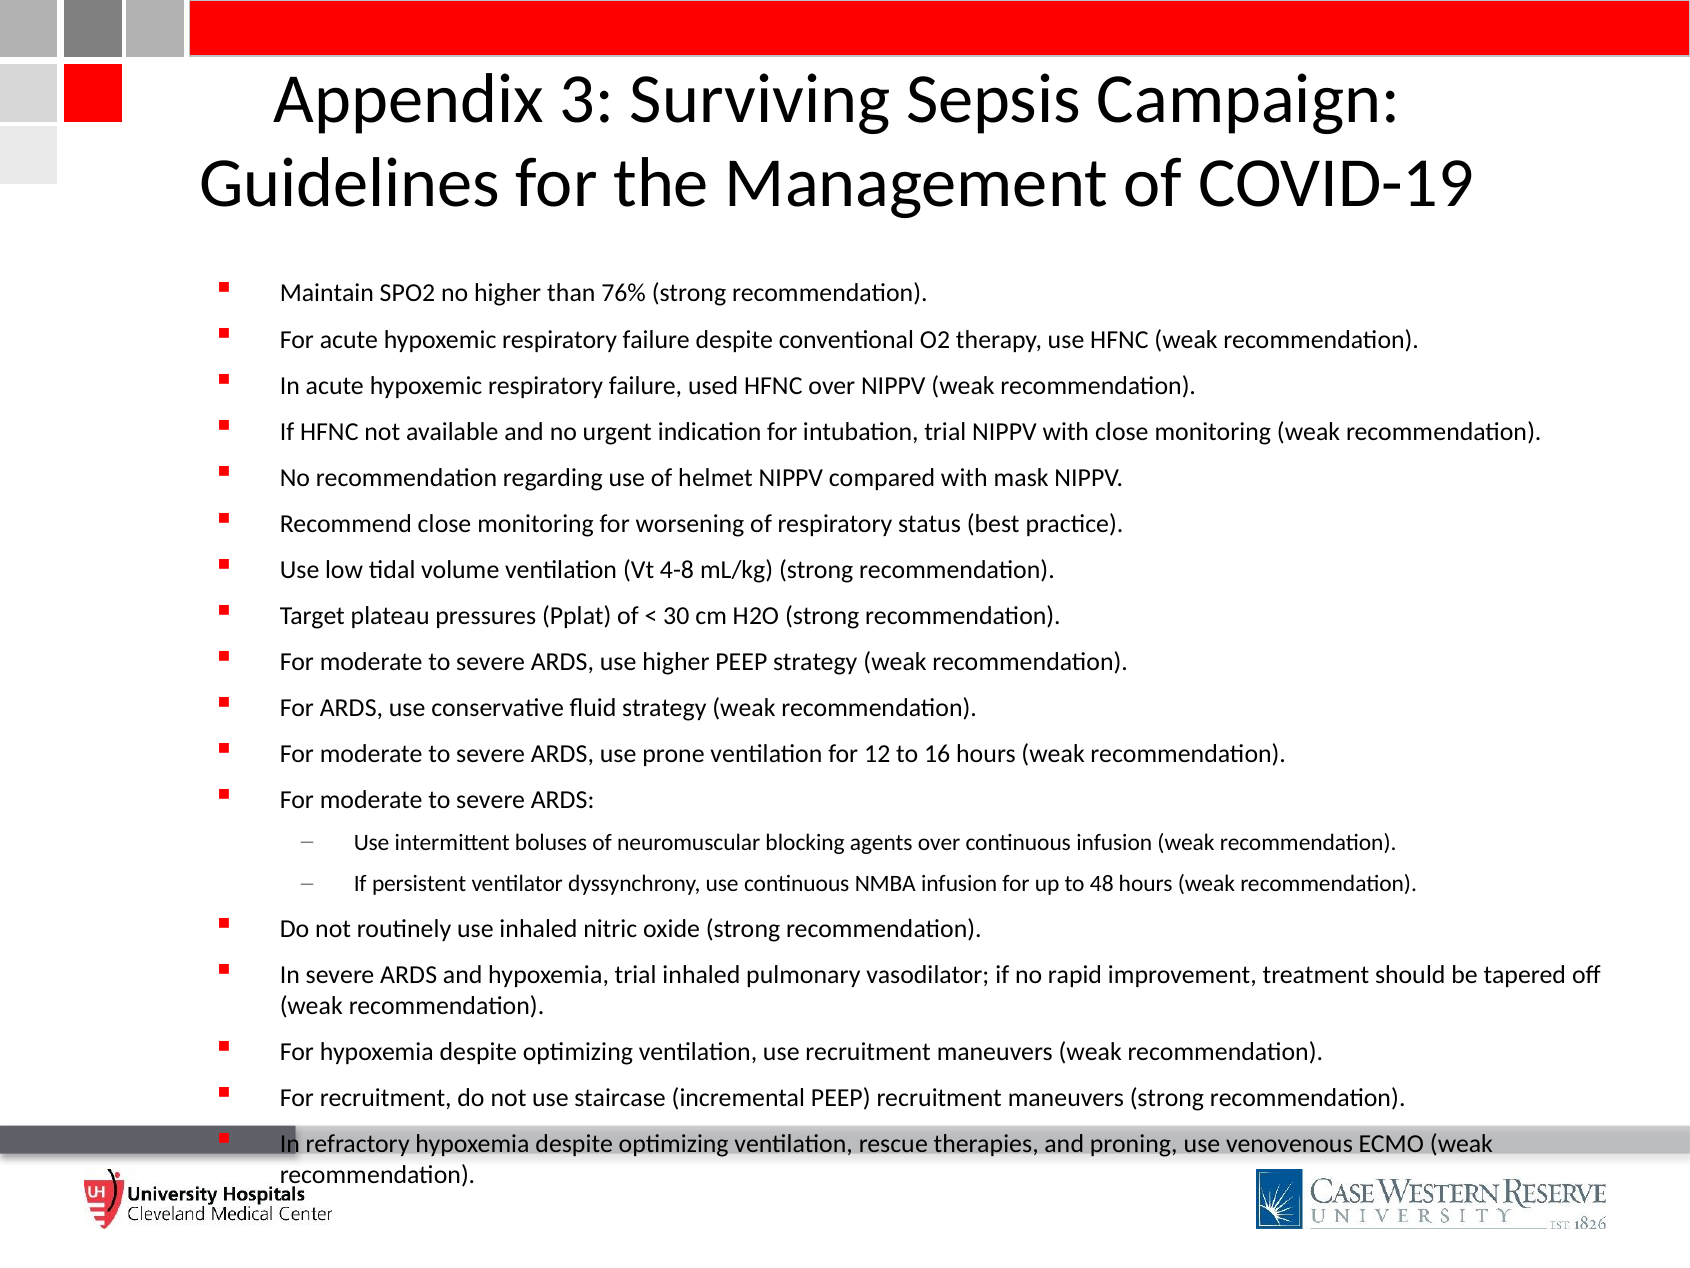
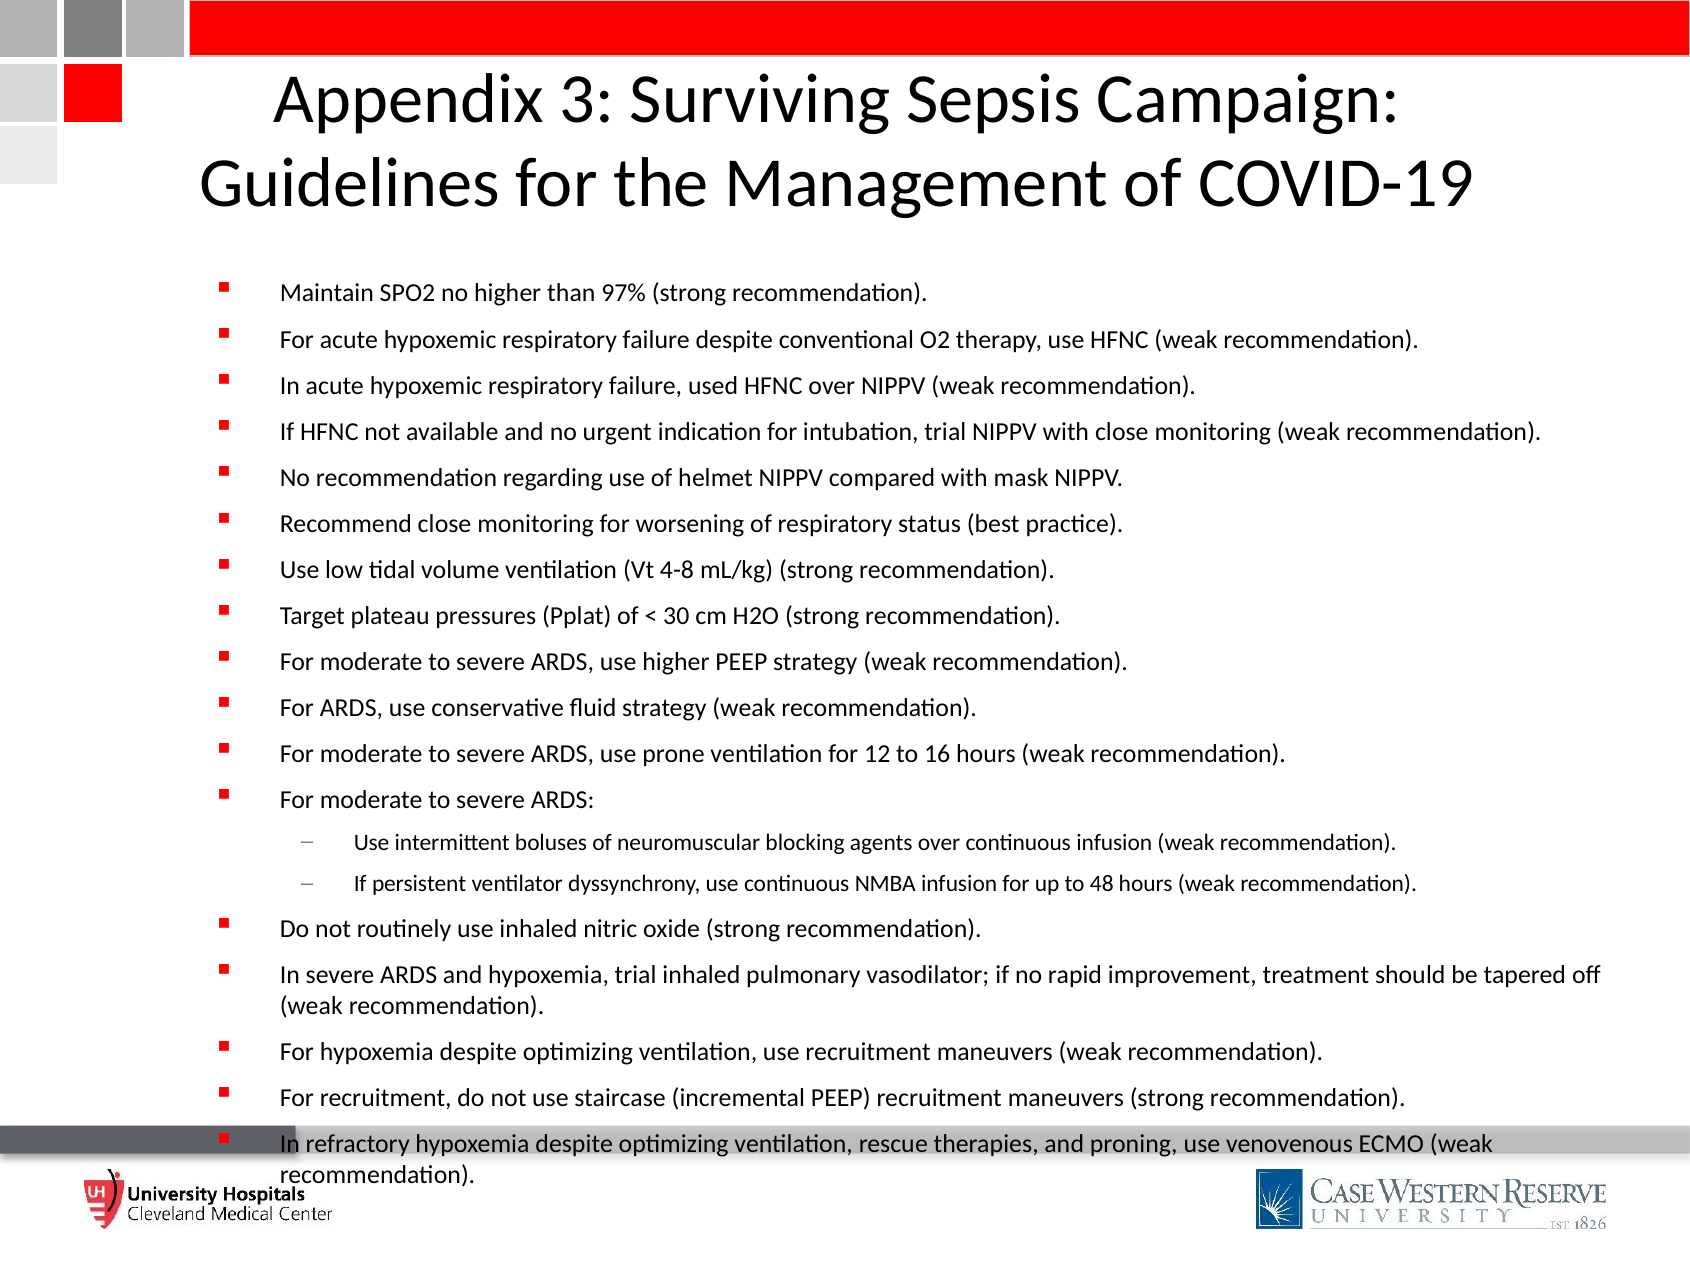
76%: 76% -> 97% (624, 293)
